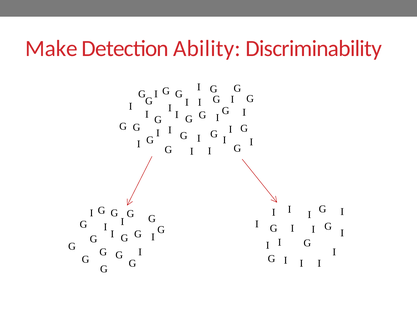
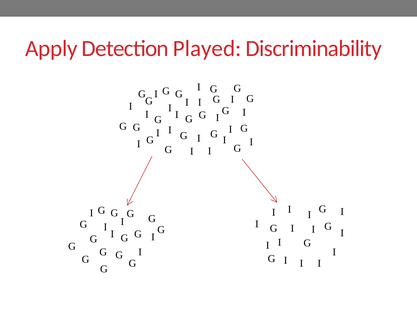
Make: Make -> Apply (51, 49)
Ability: Ability -> Played (207, 49)
